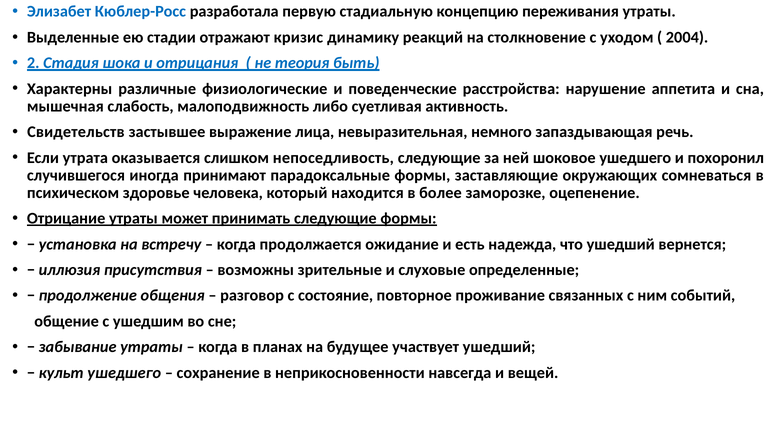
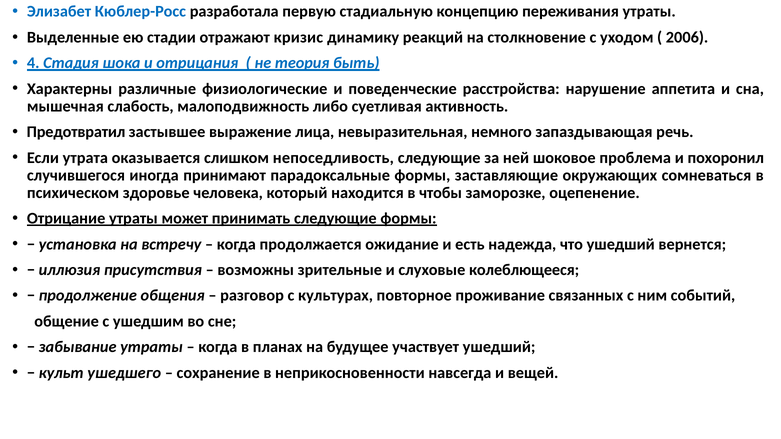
2004: 2004 -> 2006 (687, 37)
2: 2 -> 4 (33, 63)
Свидетельств: Свидетельств -> Предотвратил (76, 132)
шоковое ушедшего: ушедшего -> проблема (635, 158)
более: более -> чтобы (441, 193)
определенные: определенные -> колеблющееся (524, 270)
состояние: состояние -> культурах (336, 296)
